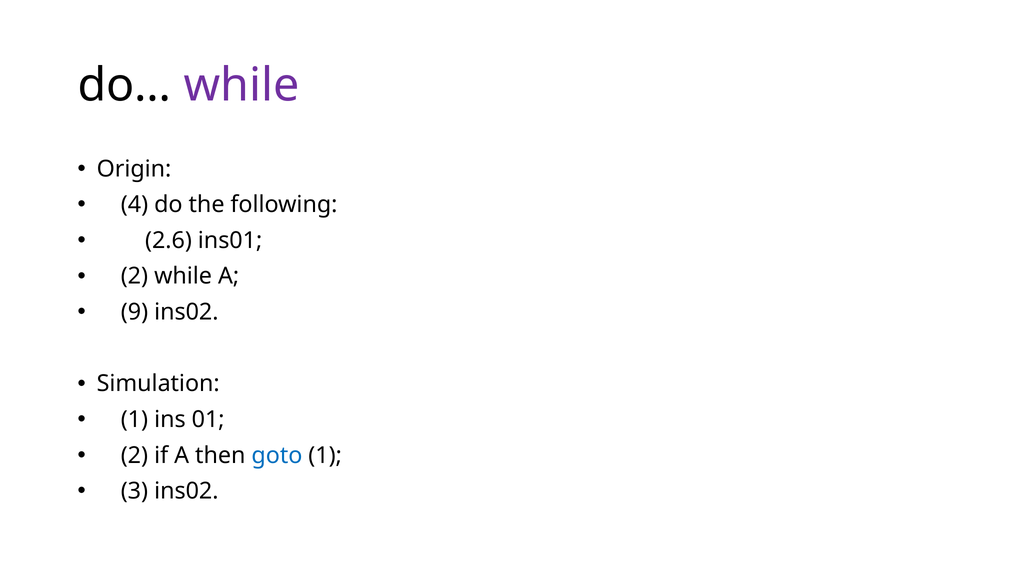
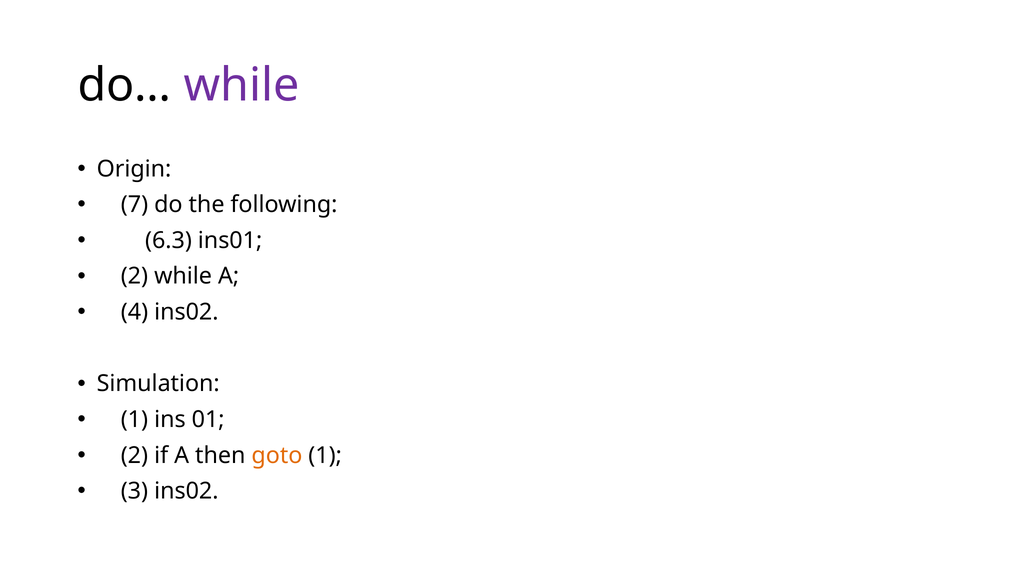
4: 4 -> 7 (134, 204)
2.6: 2.6 -> 6.3 (168, 240)
9: 9 -> 4 (134, 312)
goto colour: blue -> orange (277, 455)
